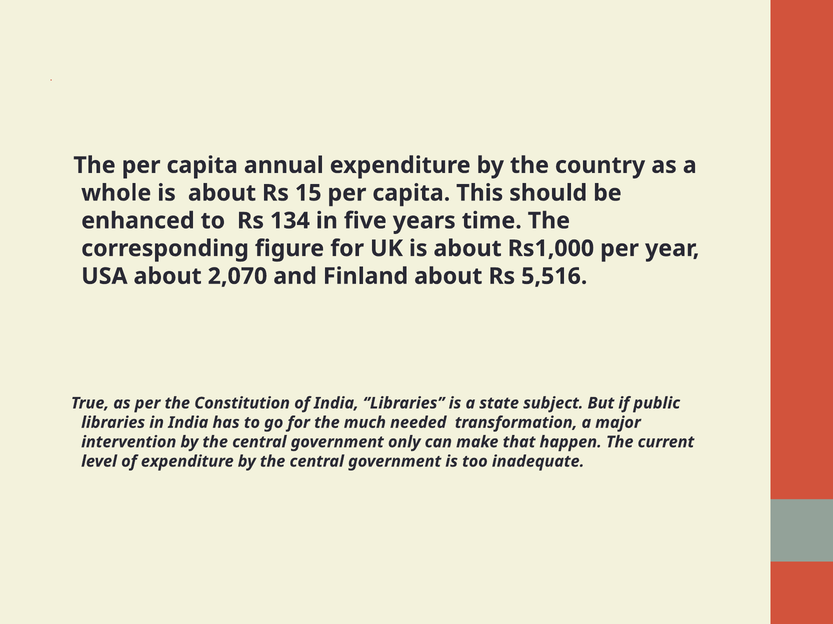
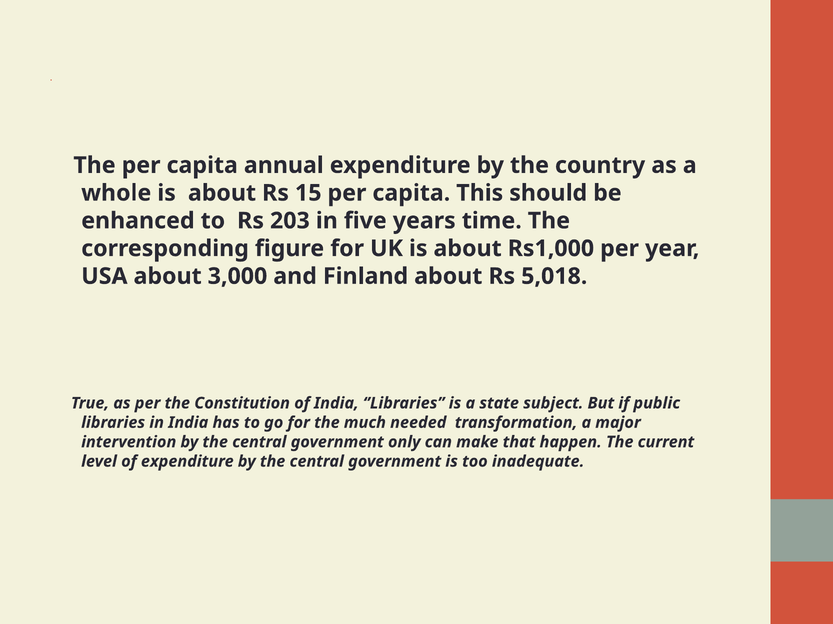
134: 134 -> 203 (290, 221)
2,070: 2,070 -> 3,000 (237, 277)
5,516: 5,516 -> 5,018 (554, 277)
